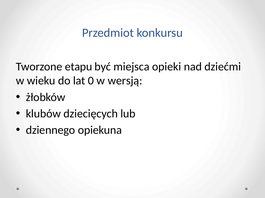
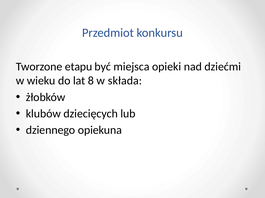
0: 0 -> 8 (91, 81)
wersją: wersją -> składa (125, 81)
